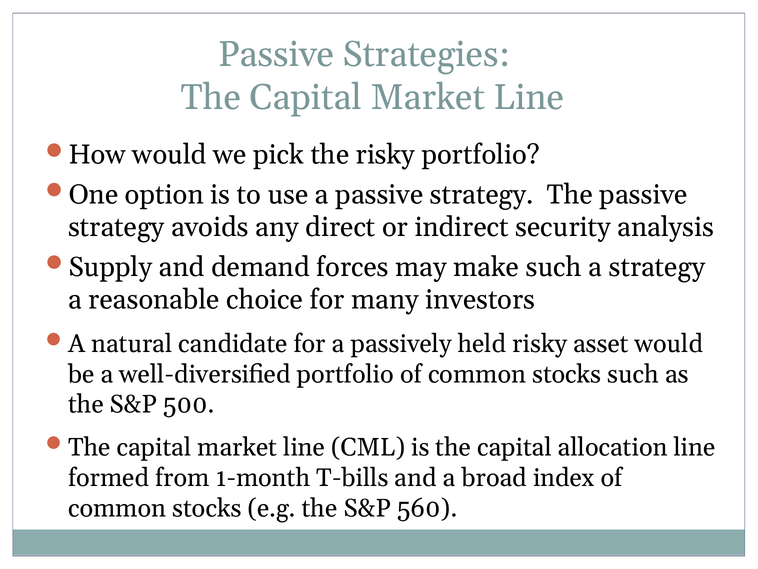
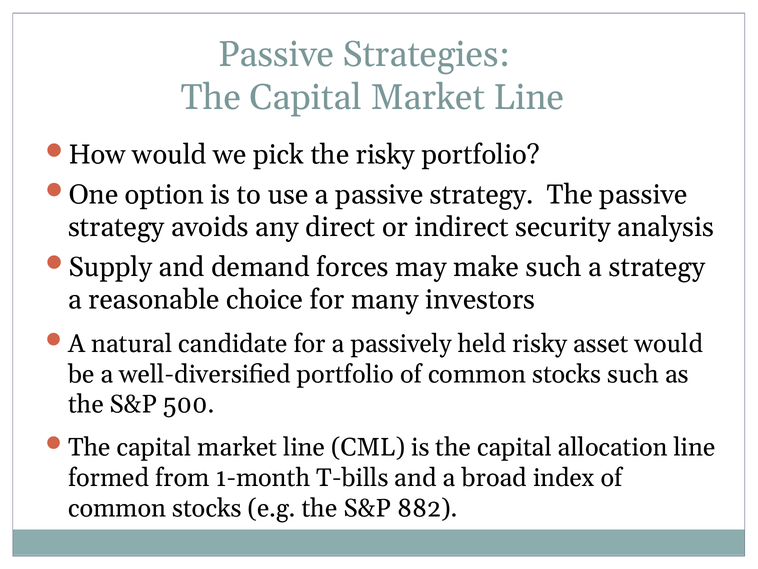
560: 560 -> 882 (427, 508)
